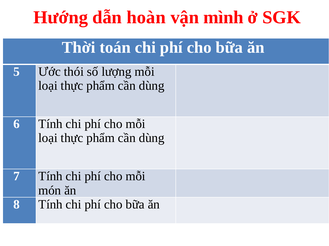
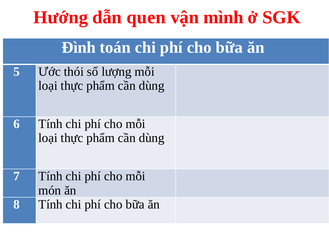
hoàn: hoàn -> quen (146, 17)
Thời: Thời -> Đình (79, 48)
